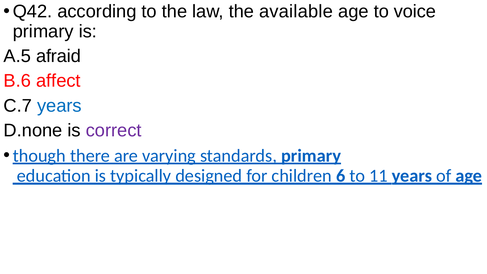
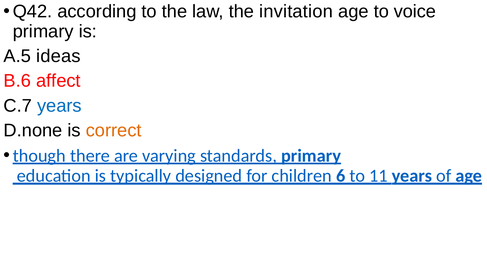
available: available -> invitation (296, 12)
afraid: afraid -> ideas (58, 56)
correct colour: purple -> orange (114, 131)
